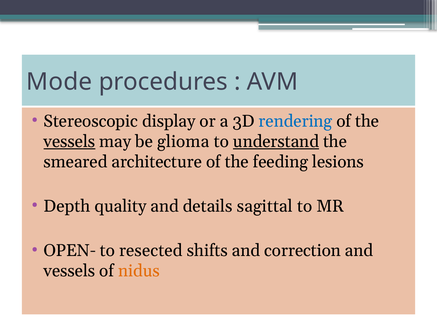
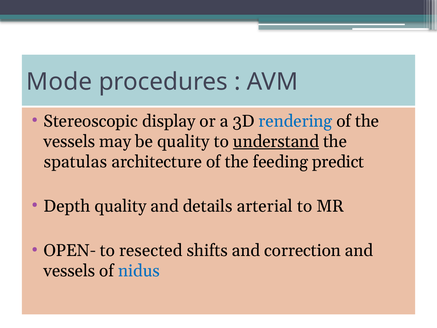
vessels underline: present -> none (69, 141)
be glioma: glioma -> quality (183, 141)
smeared: smeared -> spatulas (75, 162)
lesions: lesions -> predict (338, 162)
sagittal: sagittal -> arterial (265, 206)
nidus colour: orange -> blue (139, 271)
